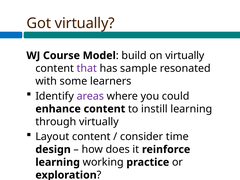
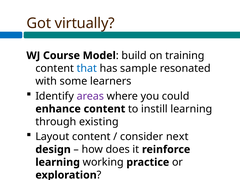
on virtually: virtually -> training (185, 56)
that colour: purple -> blue (87, 68)
through virtually: virtually -> existing (99, 122)
time: time -> next (177, 137)
